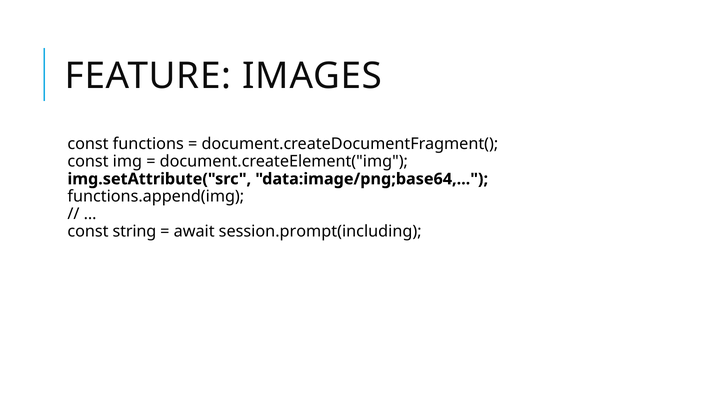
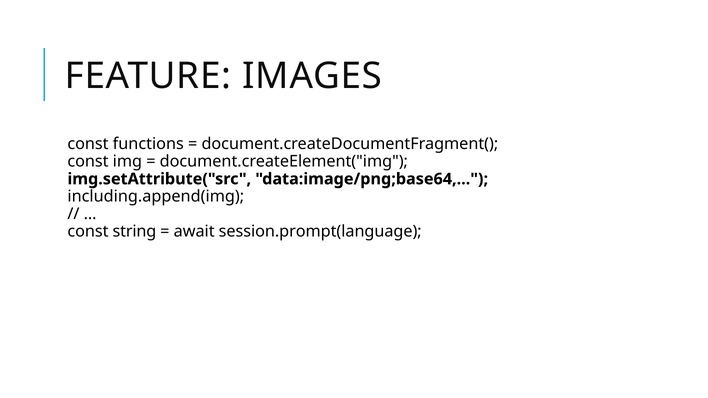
functions.append(img: functions.append(img -> including.append(img (156, 197)
session.prompt(including: session.prompt(including -> session.prompt(language (320, 232)
